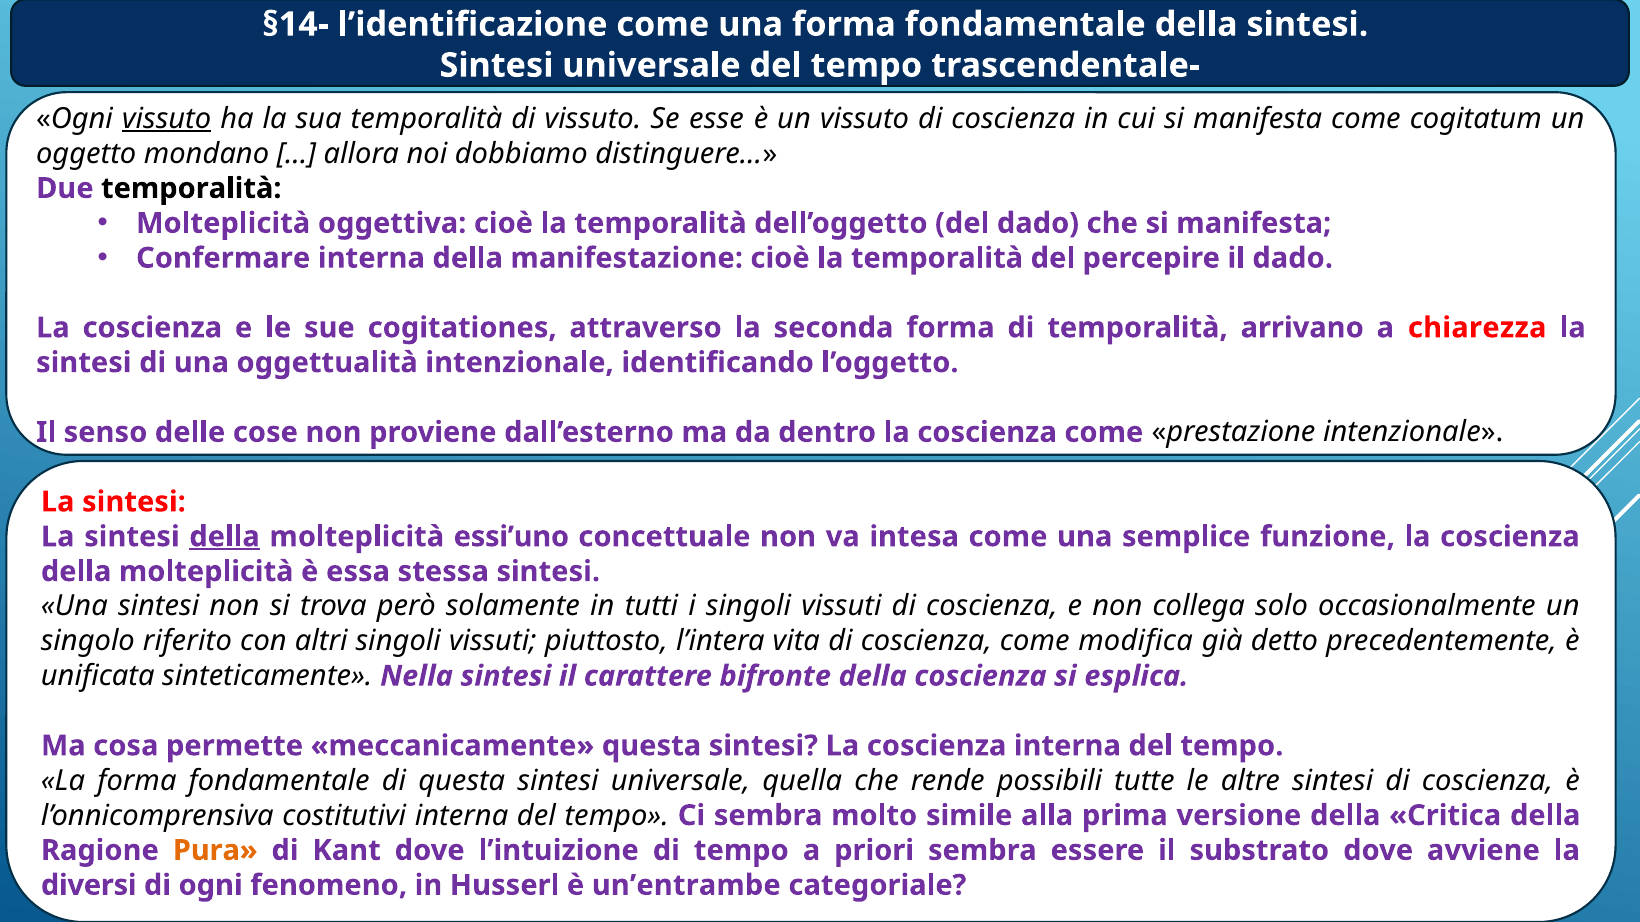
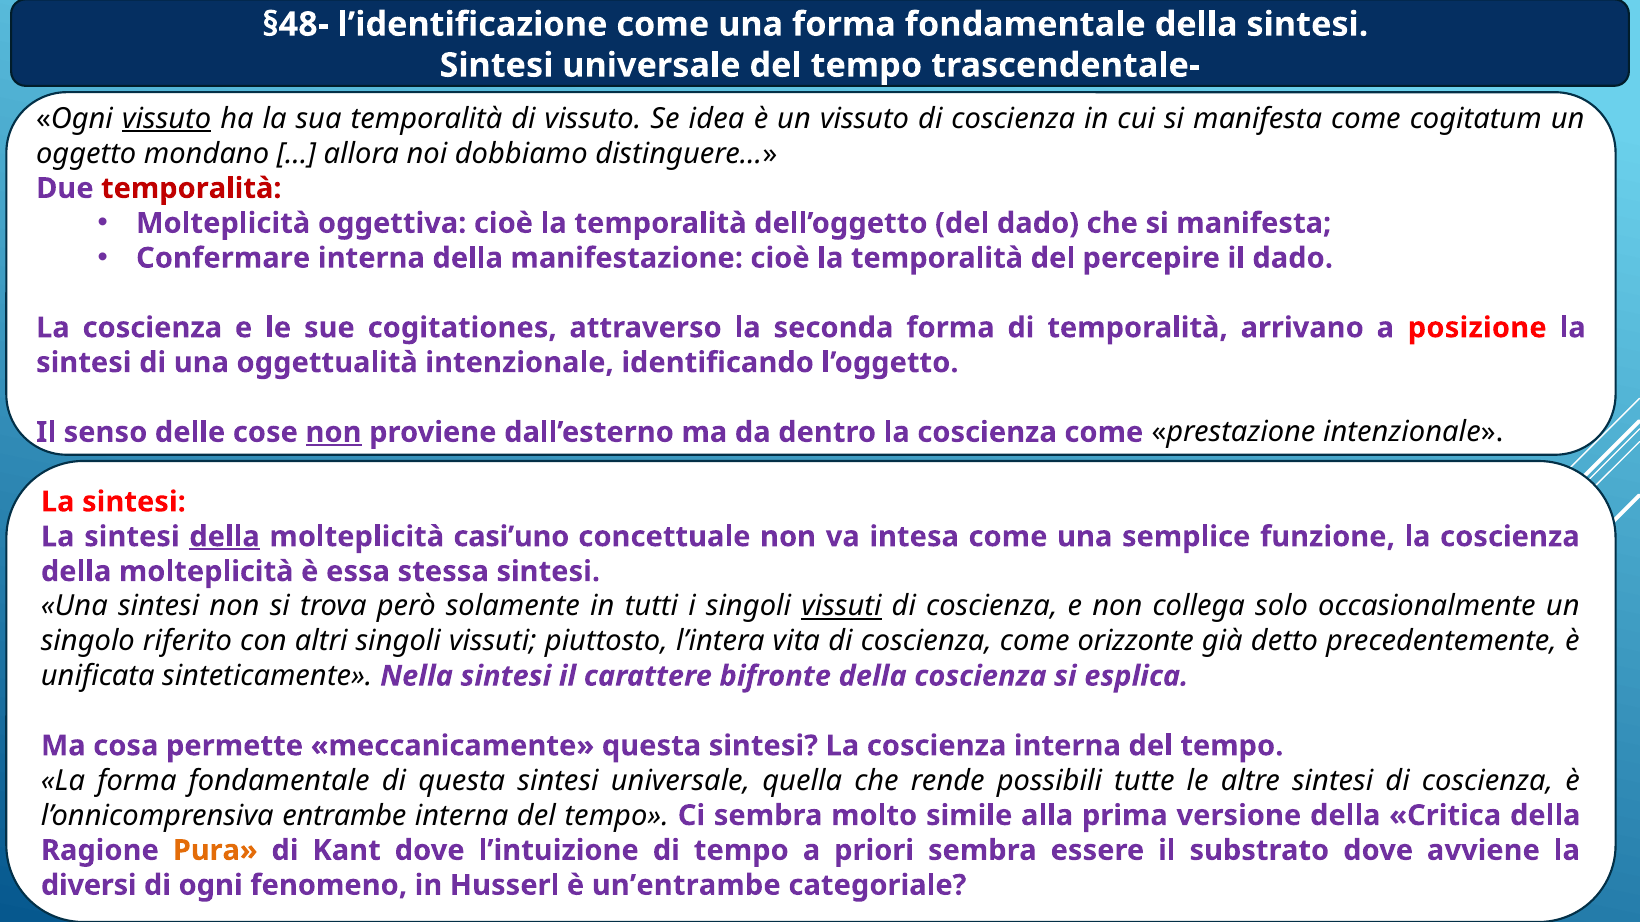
§14-: §14- -> §48- (295, 24)
esse: esse -> idea (717, 119)
temporalità colour: black -> red (191, 188)
chiarezza: chiarezza -> posizione (1477, 328)
non underline: none -> present (334, 433)
essi’uno: essi’uno -> casi’uno (511, 537)
vissuti underline: none -> present (841, 607)
modifica: modifica -> orizzonte (1136, 642)
costitutivi: costitutivi -> entrambe (344, 816)
